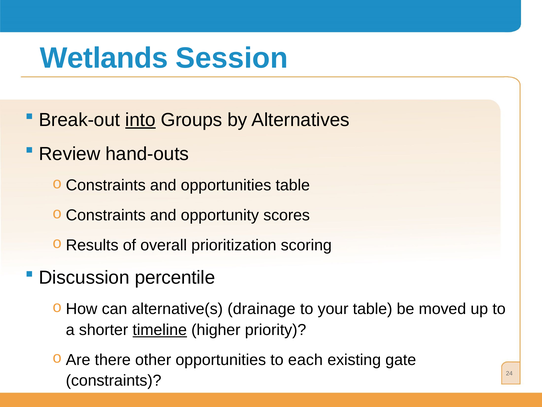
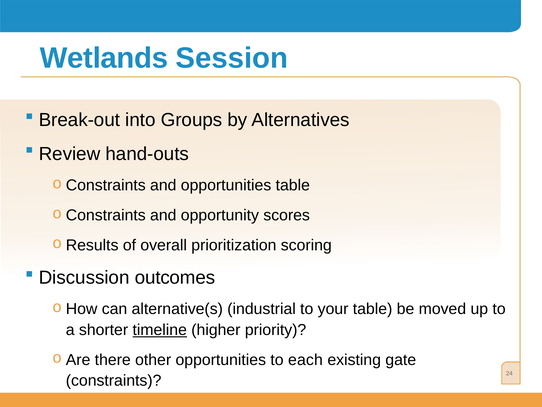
into underline: present -> none (140, 120)
percentile: percentile -> outcomes (175, 277)
drainage: drainage -> industrial (262, 309)
